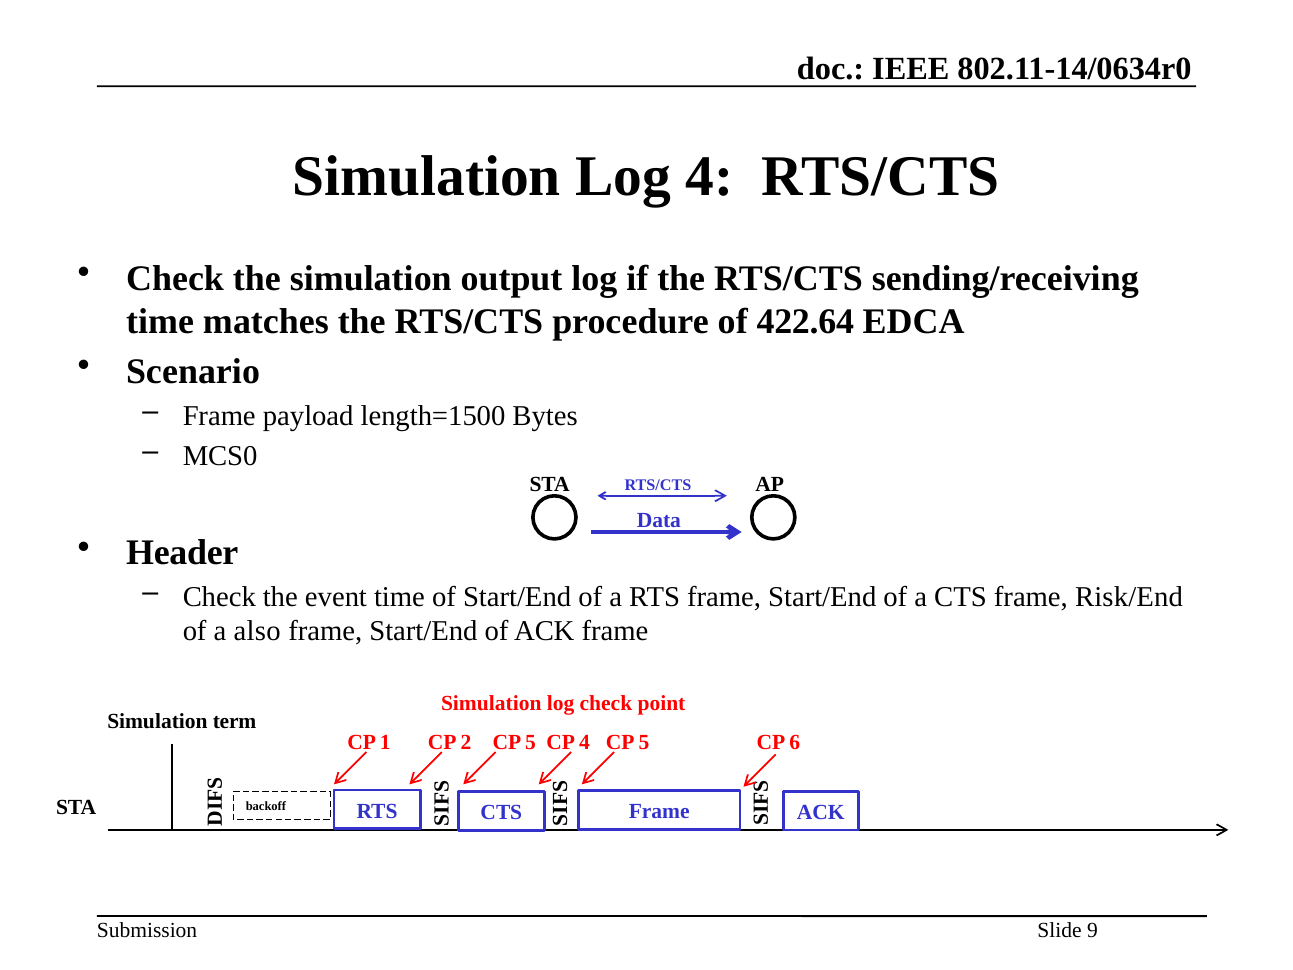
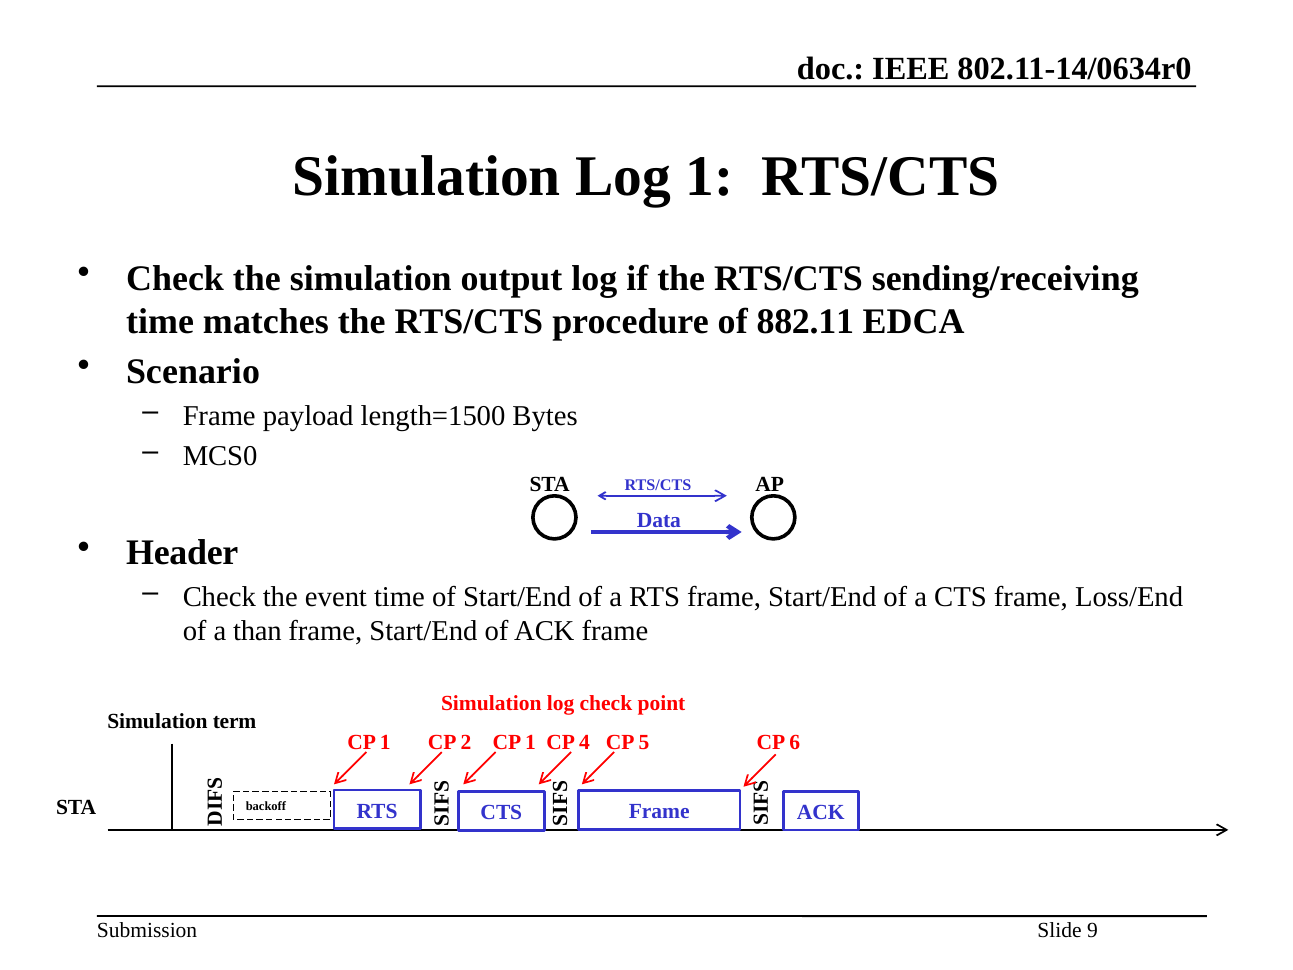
Log 4: 4 -> 1 (709, 176)
422.64: 422.64 -> 882.11 (805, 322)
Risk/End: Risk/End -> Loss/End (1129, 597)
also: also -> than (257, 631)
2 CP 5: 5 -> 1 (531, 743)
